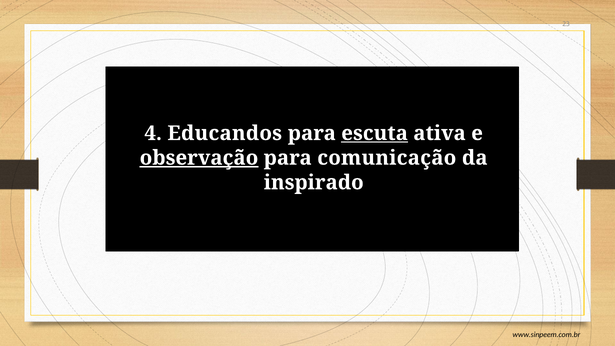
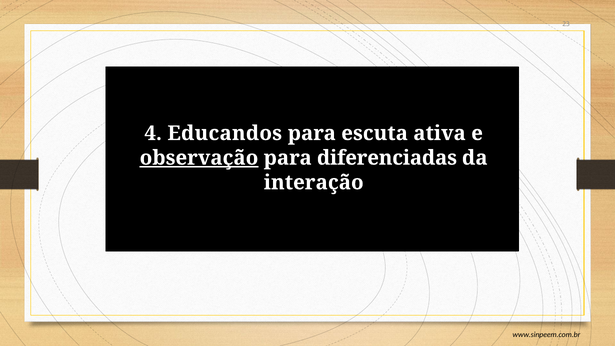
escuta underline: present -> none (375, 133)
comunicação: comunicação -> diferenciadas (387, 158)
inspirado: inspirado -> interação (314, 182)
